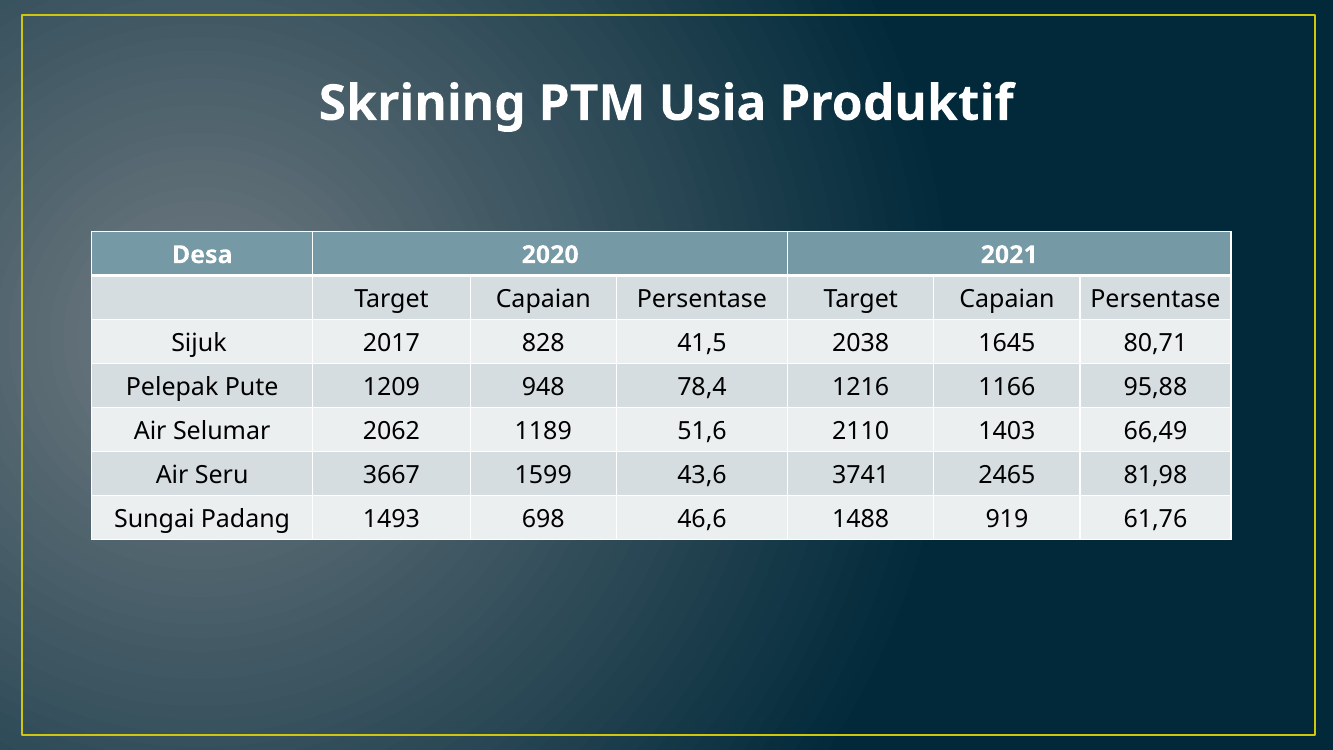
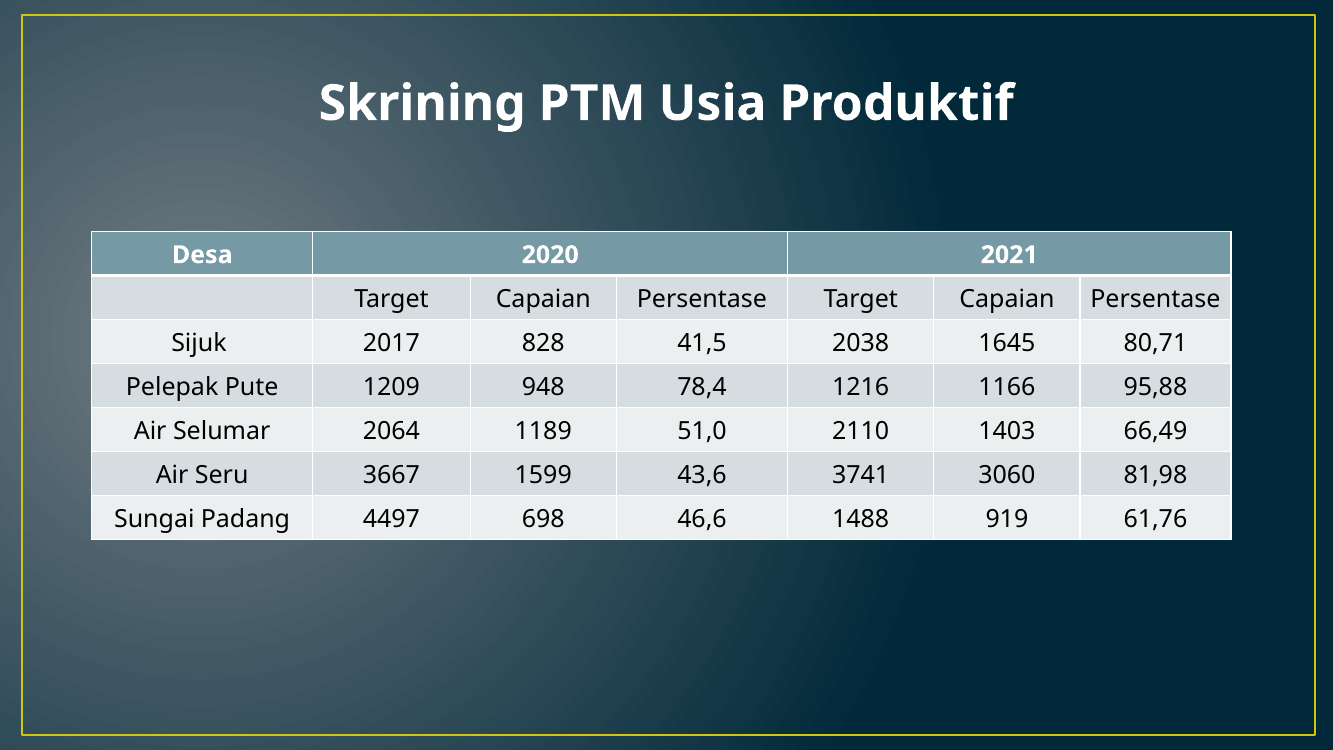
2062: 2062 -> 2064 (391, 431)
51,6: 51,6 -> 51,0 (702, 431)
2465: 2465 -> 3060 (1007, 475)
1493: 1493 -> 4497 (391, 519)
